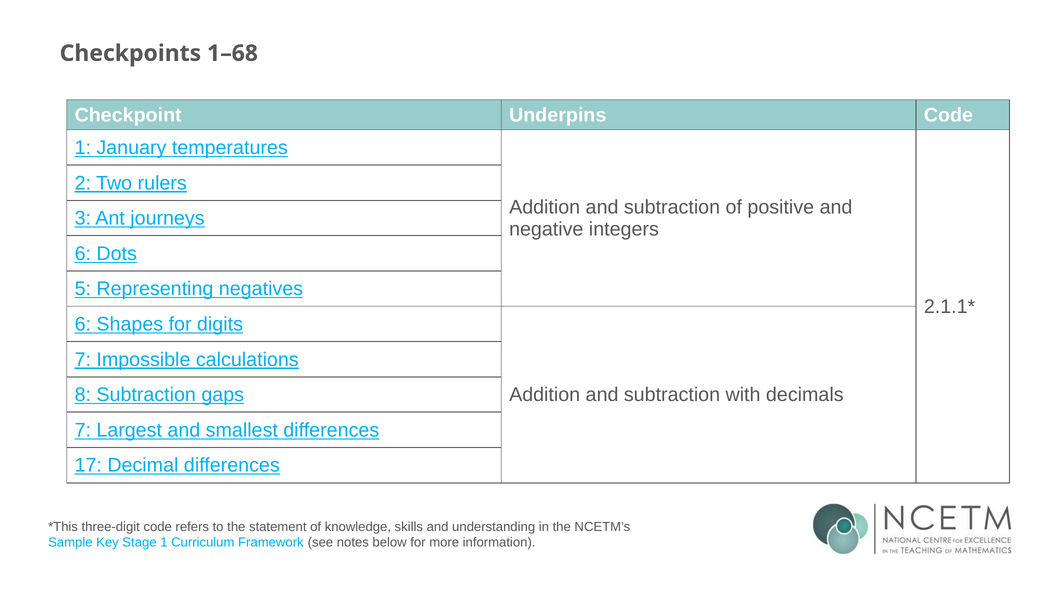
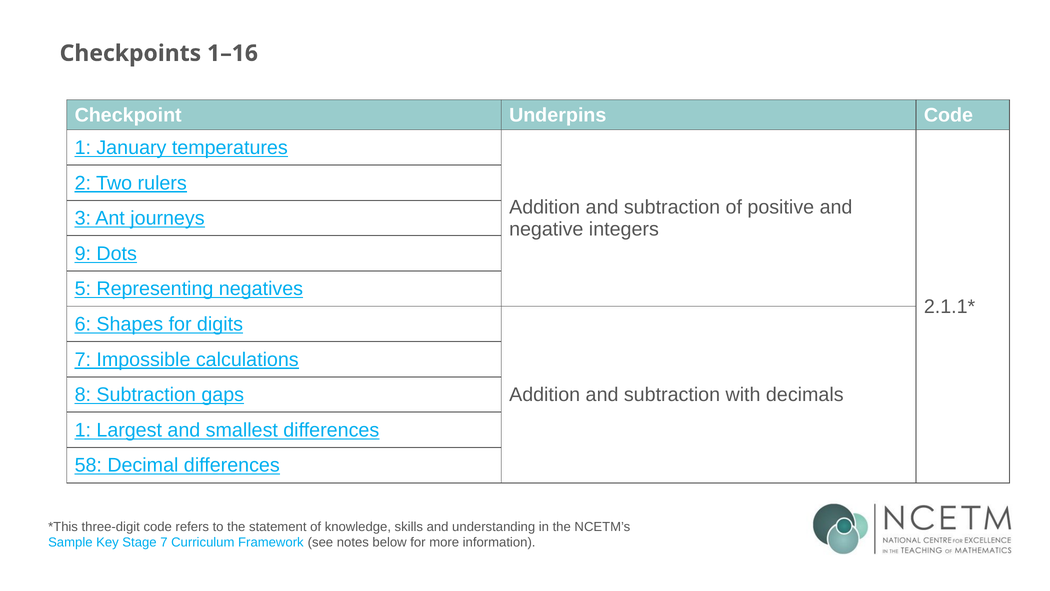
1–68: 1–68 -> 1–16 (233, 53)
6: 6 -> 9 (83, 253)
7: 7 -> 1 (83, 430)
17: 17 -> 58 (88, 465)
Stage 1: 1 -> 7 (164, 542)
